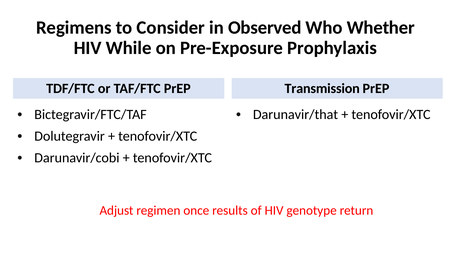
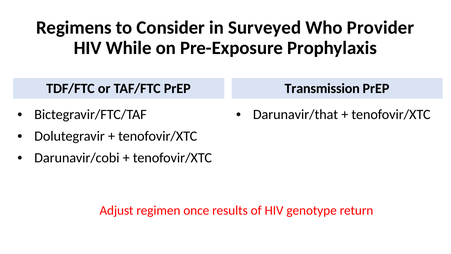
Observed: Observed -> Surveyed (265, 28)
Whether: Whether -> Provider (381, 28)
